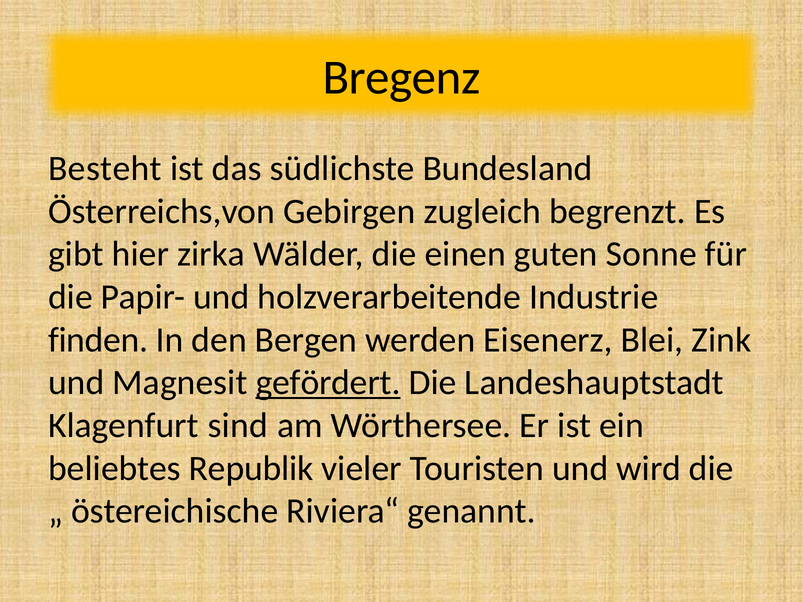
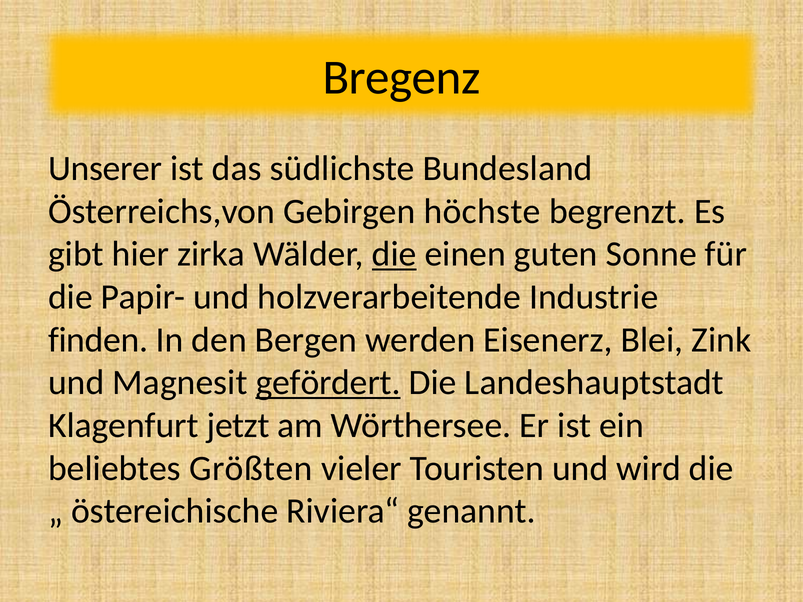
Besteht: Besteht -> Unserer (105, 168)
zugleich: zugleich -> höchste (482, 211)
die underline: none -> present (394, 254)
sind: sind -> jetzt (238, 426)
Republik: Republik -> Größten (251, 469)
